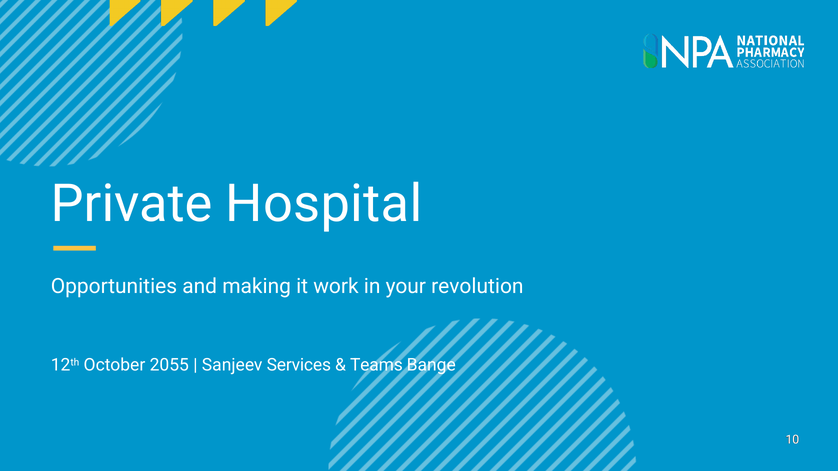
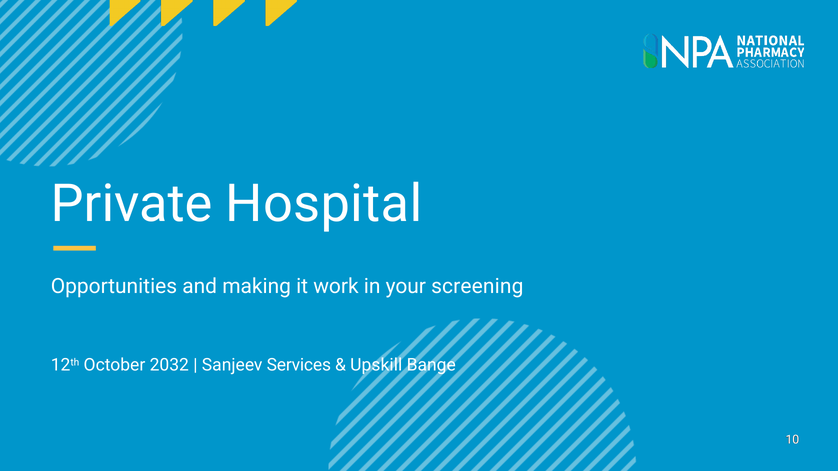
revolution: revolution -> screening (477, 287)
2055: 2055 -> 2032 (169, 365)
Teams: Teams -> Upskill (376, 365)
